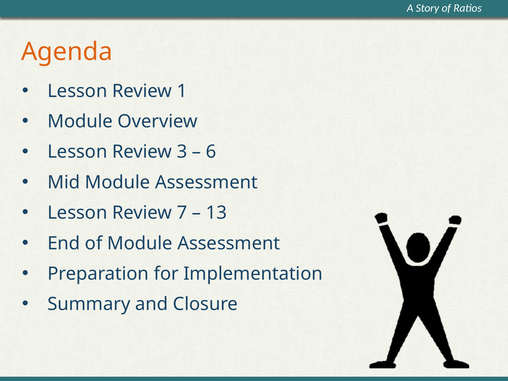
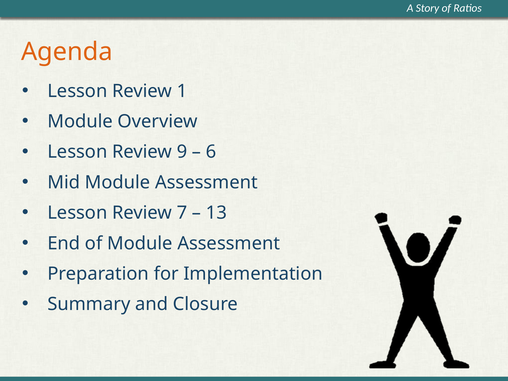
3: 3 -> 9 (182, 152)
